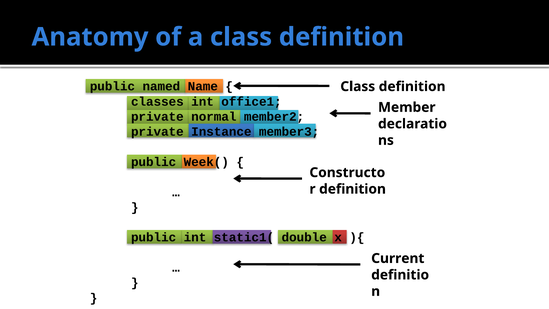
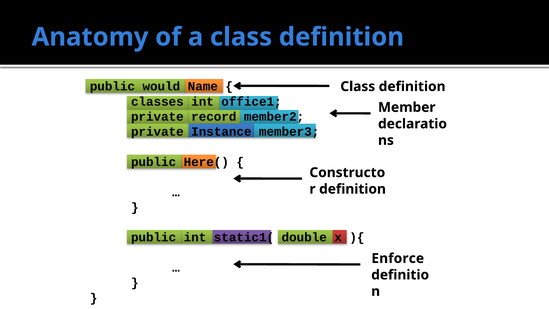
named: named -> would (161, 86)
normal: normal -> record (214, 117)
Week(: Week( -> Here( (206, 162)
Current: Current -> Enforce (398, 258)
